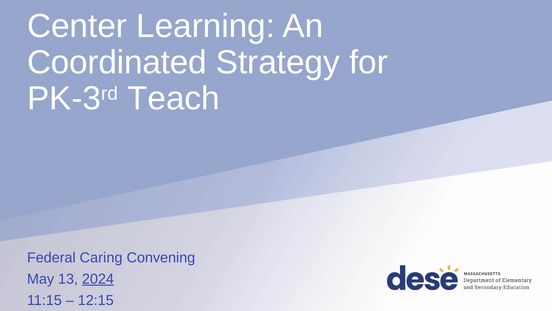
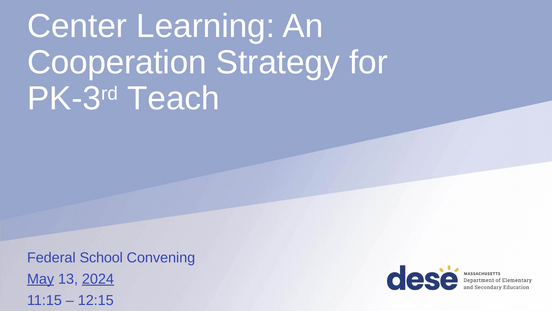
Coordinated: Coordinated -> Cooperation (117, 62)
Caring: Caring -> School (101, 257)
May underline: none -> present (41, 279)
